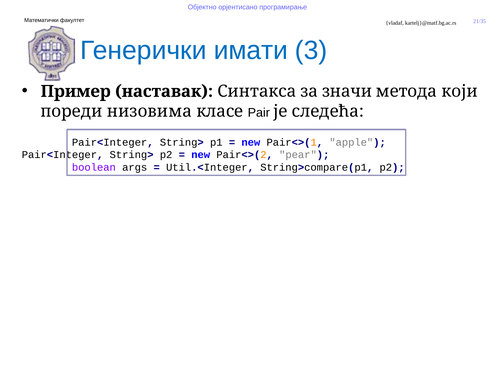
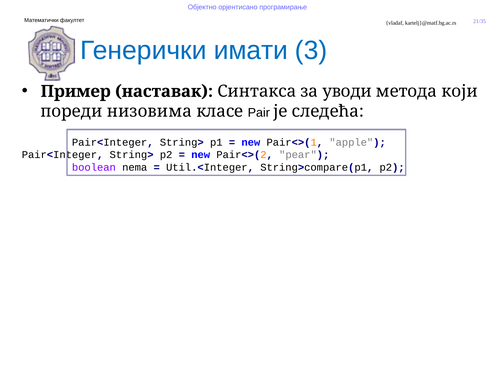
значи: значи -> уводи (347, 92)
args: args -> nema (135, 168)
